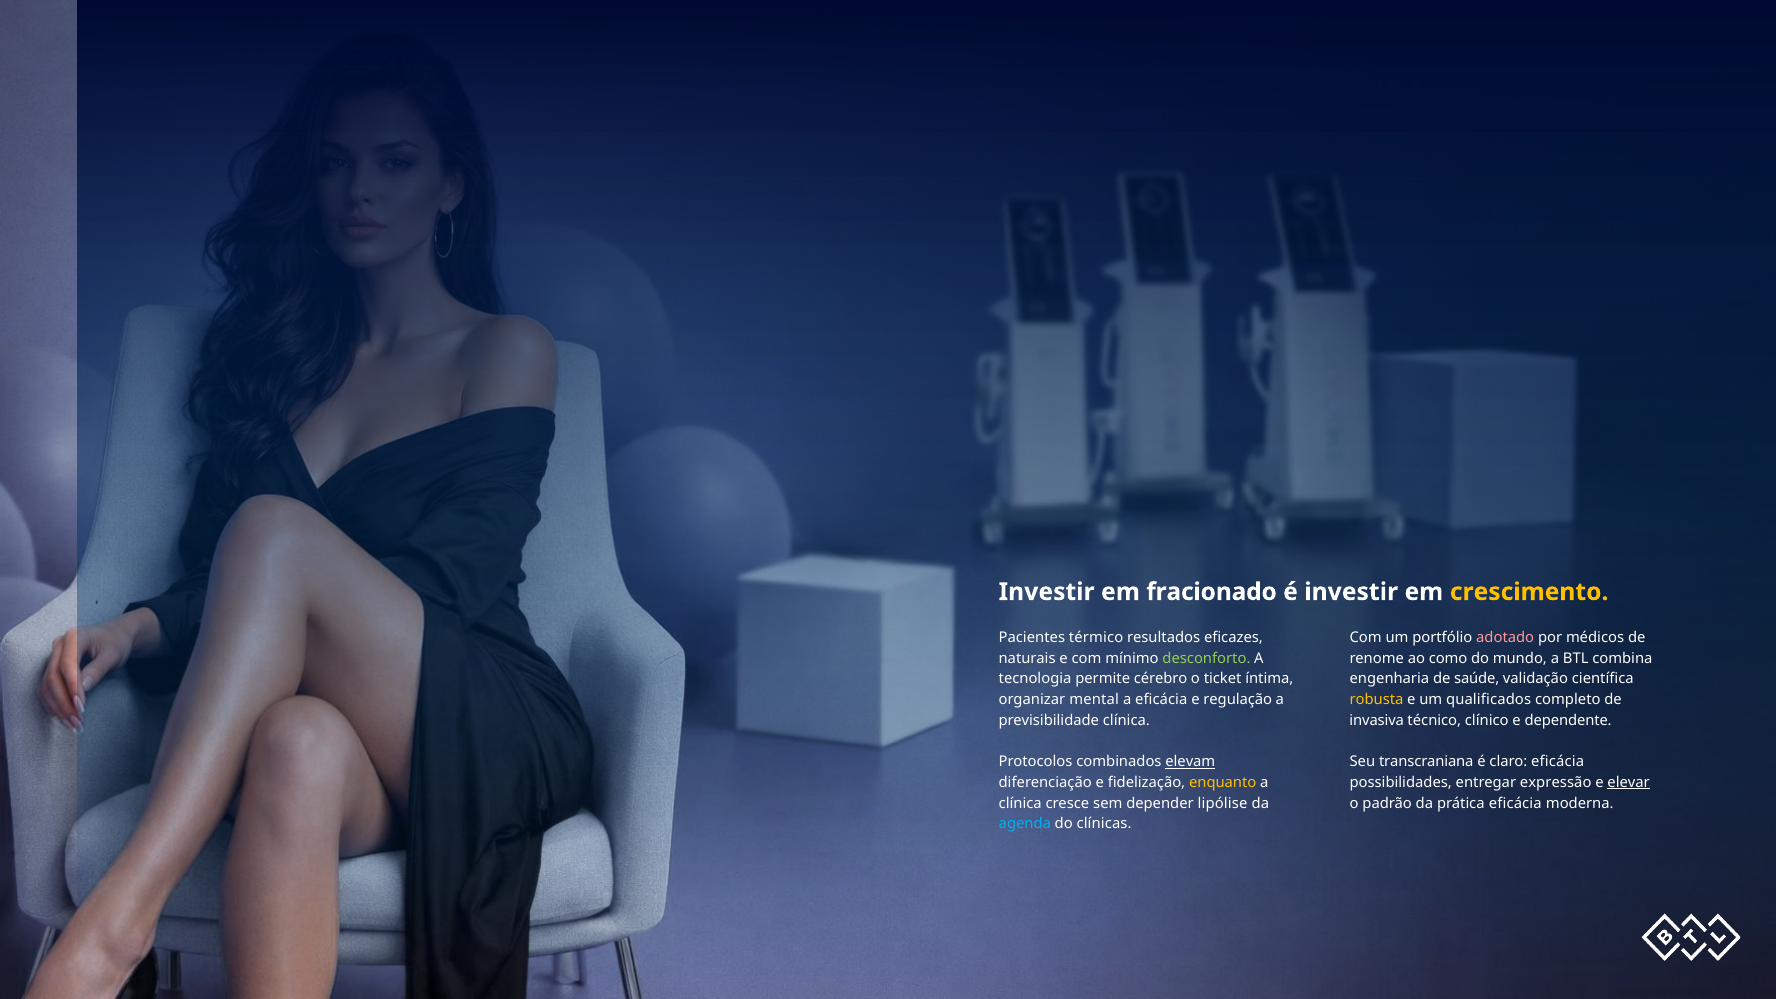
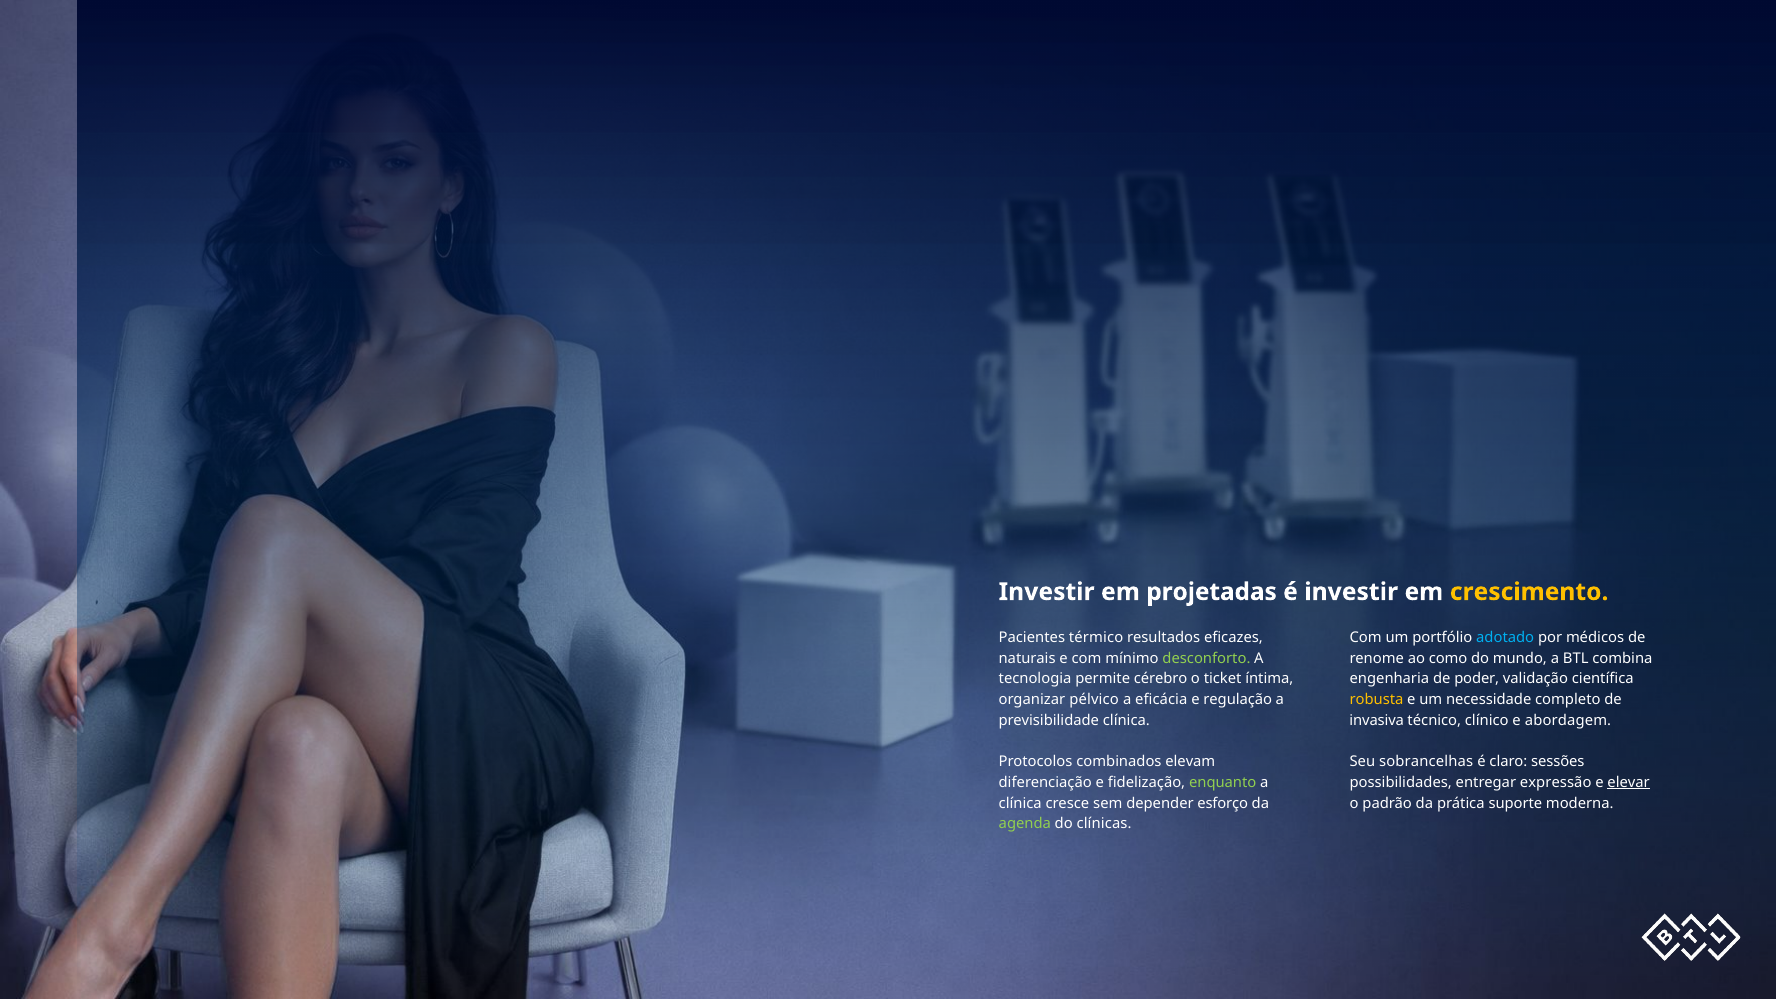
fracionado: fracionado -> projetadas (1212, 592)
adotado colour: pink -> light blue (1505, 638)
saúde: saúde -> poder (1477, 679)
mental: mental -> pélvico (1094, 700)
qualificados: qualificados -> necessidade (1489, 700)
dependente: dependente -> abordagem (1568, 720)
elevam underline: present -> none (1190, 762)
transcraniana: transcraniana -> sobrancelhas (1426, 762)
claro eficácia: eficácia -> sessões (1558, 762)
enquanto colour: yellow -> light green (1223, 783)
lipólise: lipólise -> esforço (1223, 803)
prática eficácia: eficácia -> suporte (1515, 803)
agenda colour: light blue -> light green (1025, 824)
